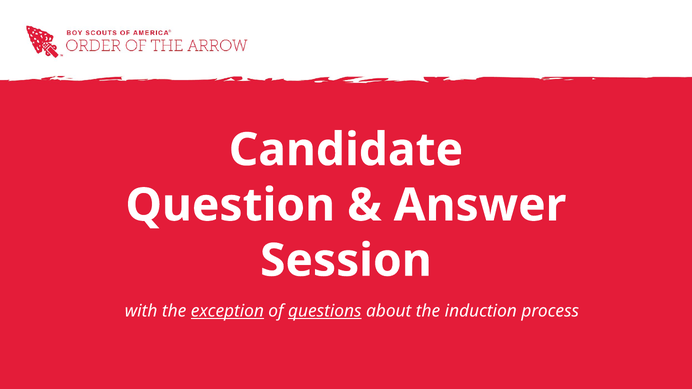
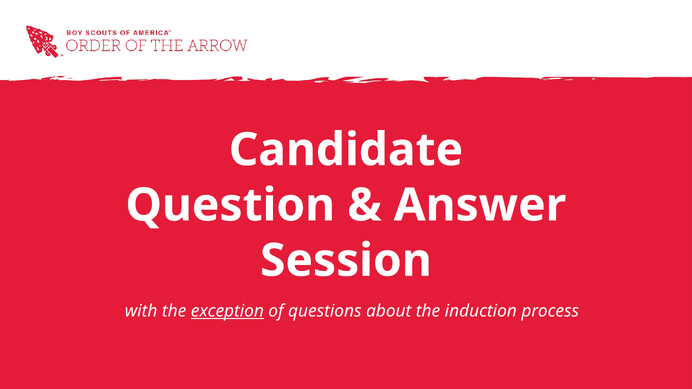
questions underline: present -> none (325, 311)
